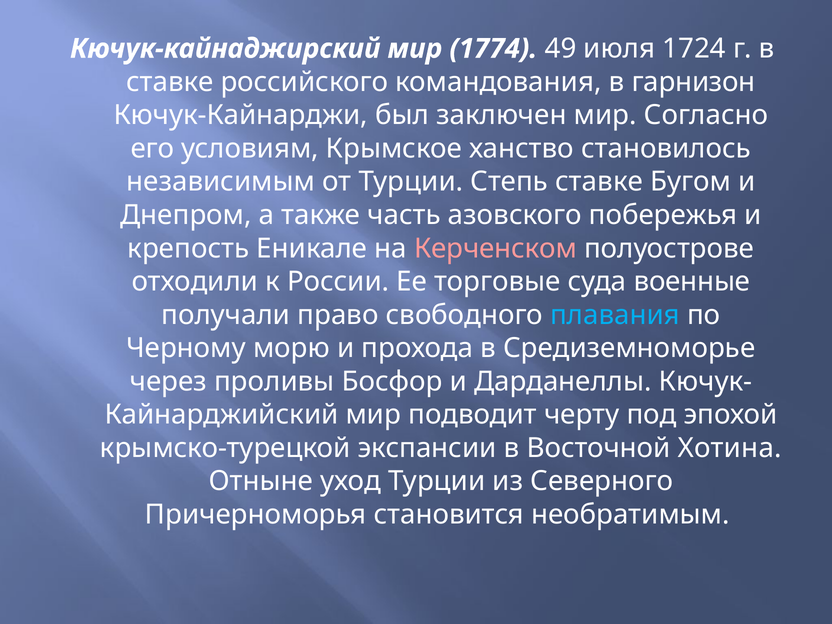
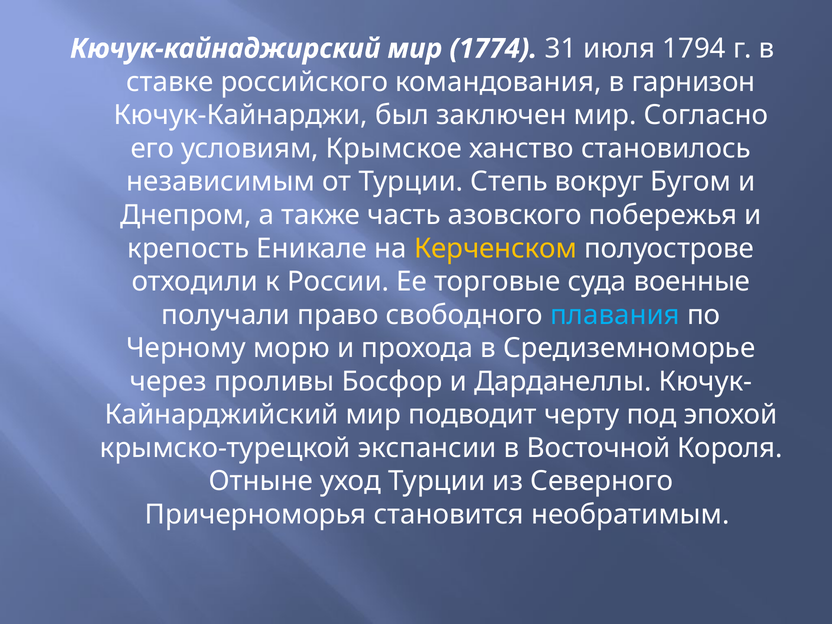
49: 49 -> 31 (561, 49)
1724: 1724 -> 1794 (694, 49)
Степь ставке: ставке -> вокруг (599, 182)
Керченском colour: pink -> yellow (496, 248)
Хотина: Хотина -> Короля (730, 448)
